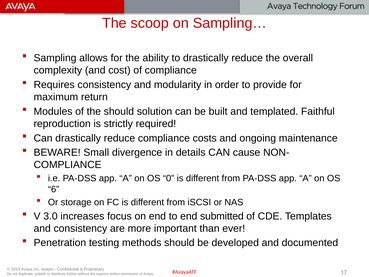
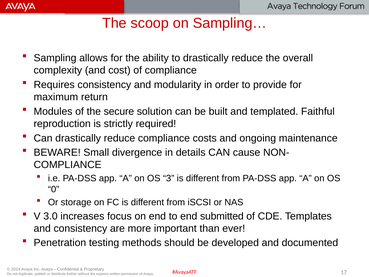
the should: should -> secure (119, 111)
0: 0 -> 3 (169, 178)
6: 6 -> 0 (54, 189)
